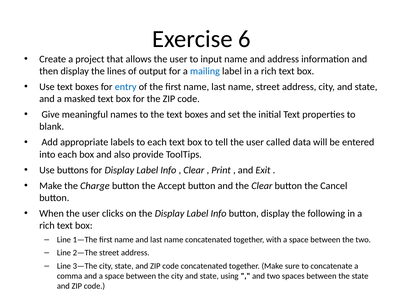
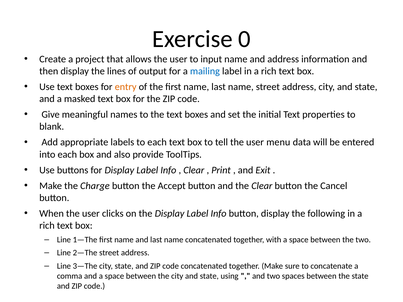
6: 6 -> 0 (244, 39)
entry colour: blue -> orange (126, 87)
called: called -> menu (278, 142)
